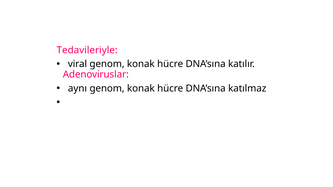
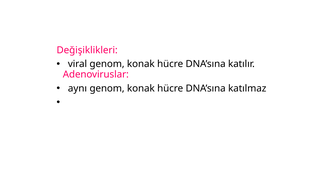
Tedavileriyle: Tedavileriyle -> Değişiklikleri (87, 50)
